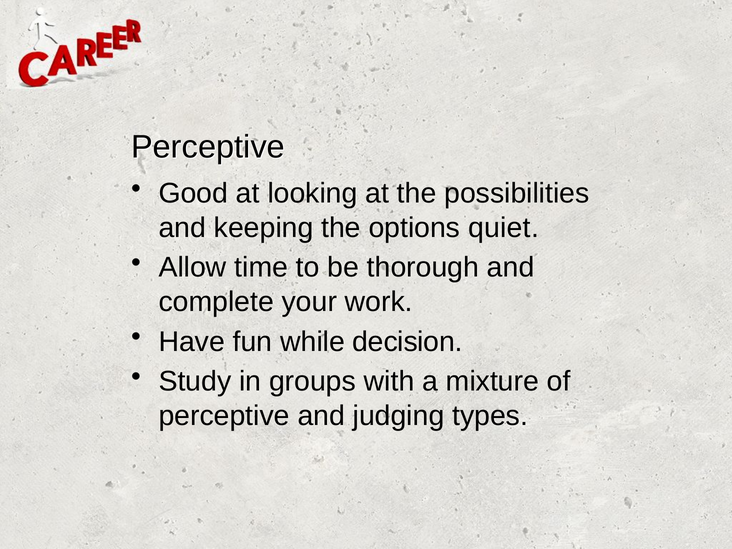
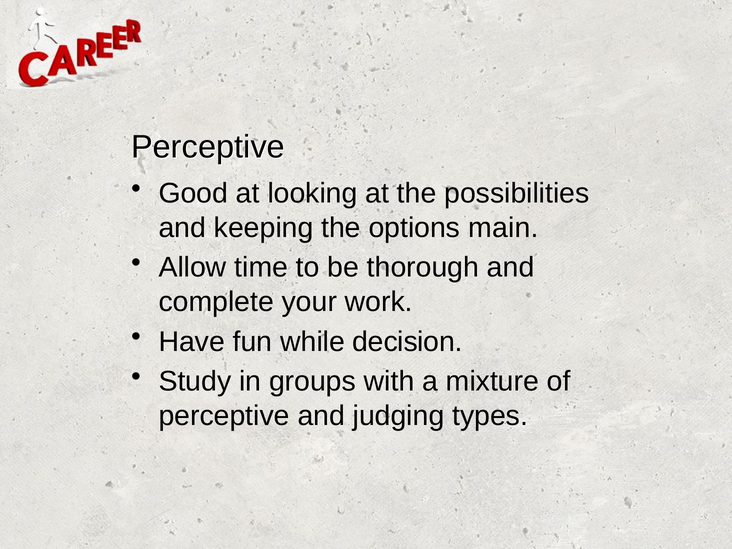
quiet: quiet -> main (503, 228)
